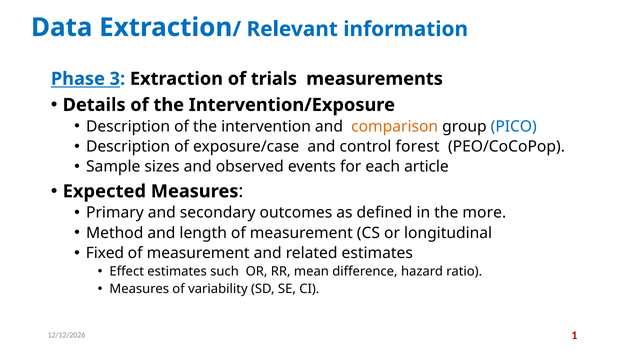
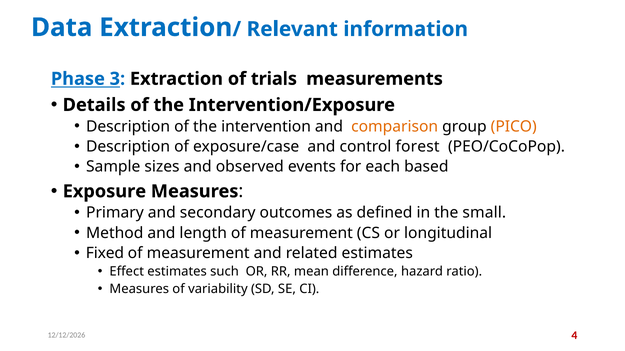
PICO colour: blue -> orange (514, 127)
article: article -> based (426, 167)
Expected: Expected -> Exposure (104, 192)
more: more -> small (484, 213)
1: 1 -> 4 (574, 336)
